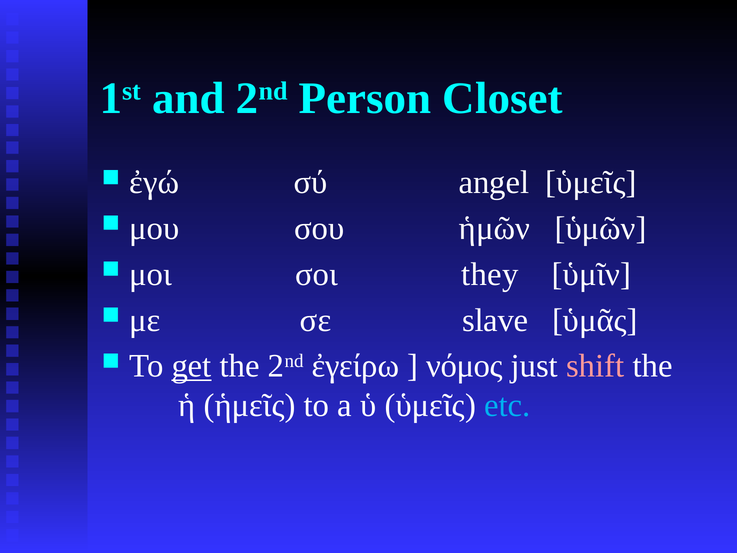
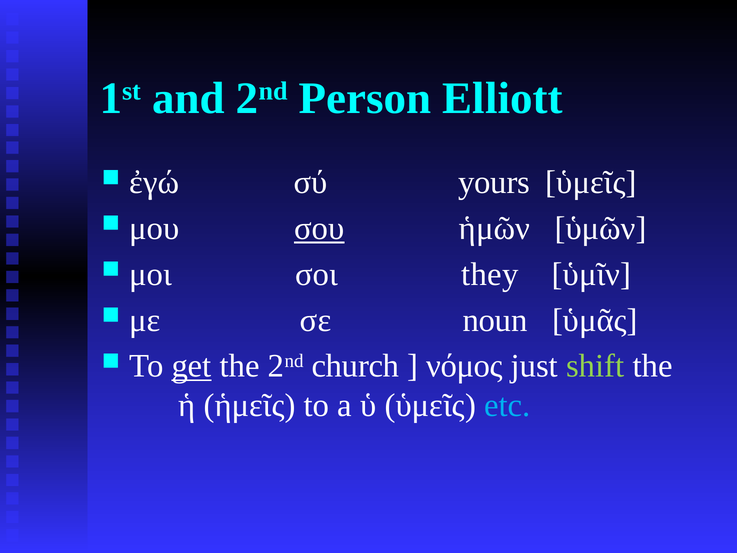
Closet: Closet -> Elliott (503, 98)
angel: angel -> yours (494, 182)
σου underline: none -> present (319, 228)
slave: slave -> noun (495, 320)
ἐγείρω: ἐγείρω -> church (355, 366)
shift colour: pink -> light green (595, 366)
